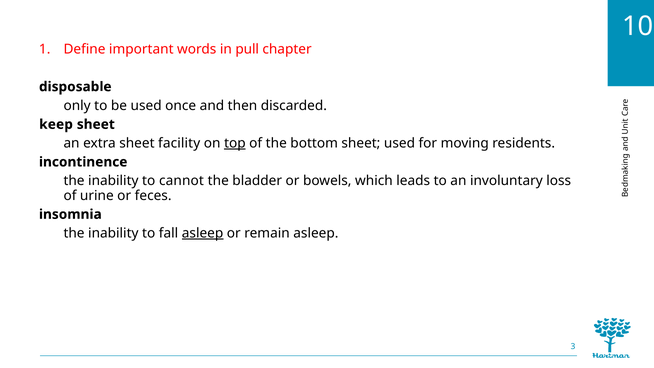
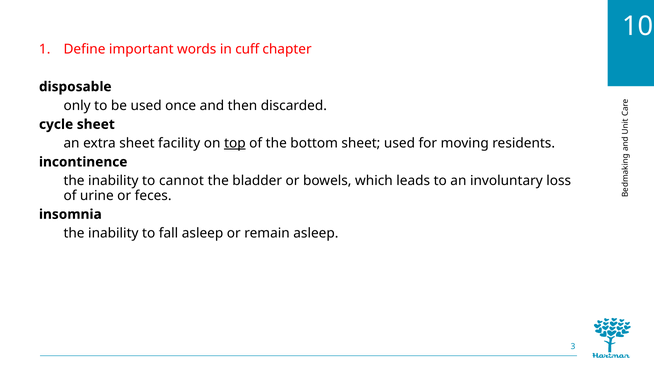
pull: pull -> cuff (247, 49)
keep: keep -> cycle (56, 124)
asleep underline: present -> none (203, 233)
